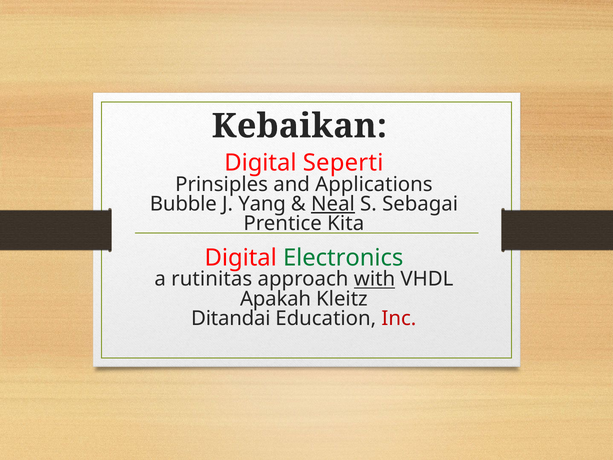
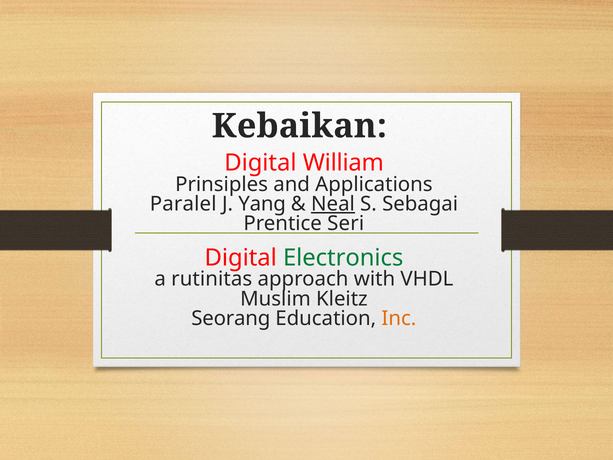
Seperti: Seperti -> William (343, 163)
Bubble: Bubble -> Paralel (183, 204)
Kita: Kita -> Seri (346, 223)
with underline: present -> none (374, 279)
Apakah: Apakah -> Muslim (275, 299)
Ditandai: Ditandai -> Seorang (231, 318)
Inc colour: red -> orange (399, 318)
